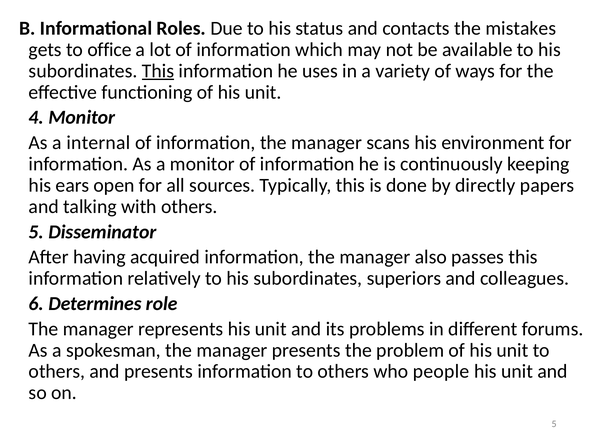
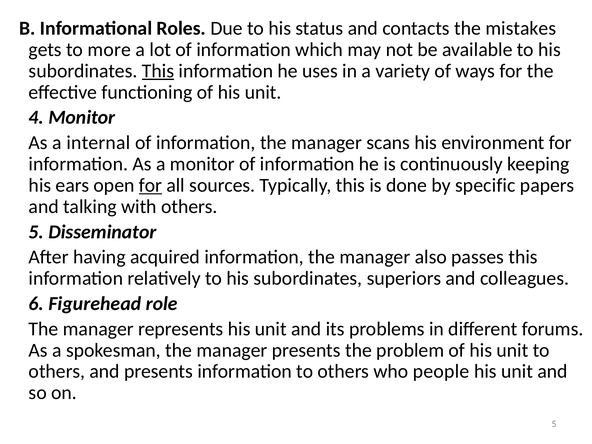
office: office -> more (109, 50)
for underline: none -> present (151, 185)
directly: directly -> specific (485, 185)
Determines: Determines -> Figurehead (95, 304)
